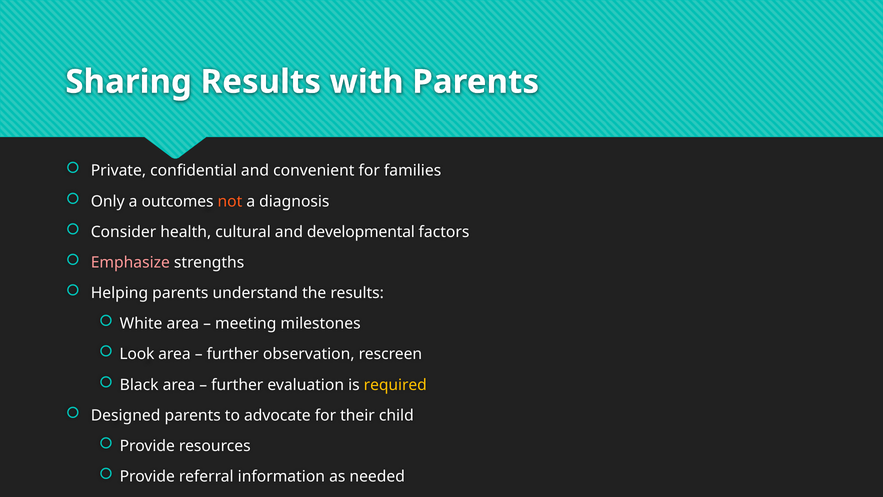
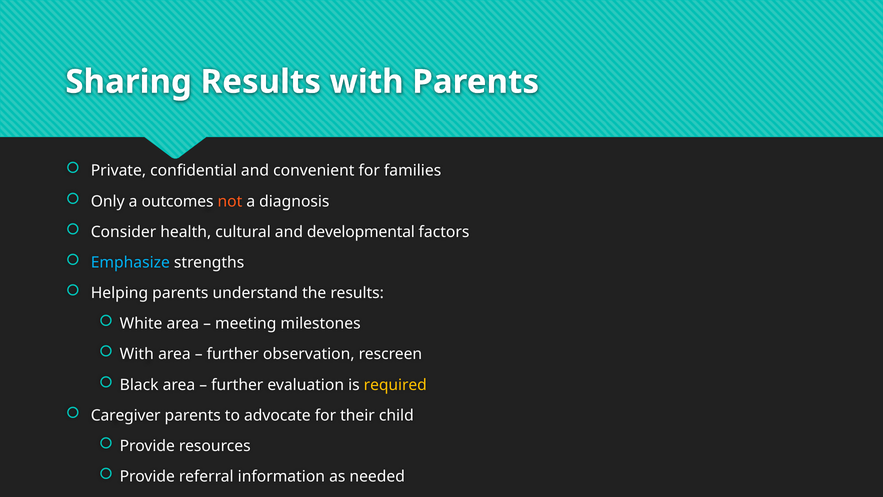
Emphasize colour: pink -> light blue (130, 262)
Look: Look -> With (137, 354)
Designed: Designed -> Caregiver (126, 415)
